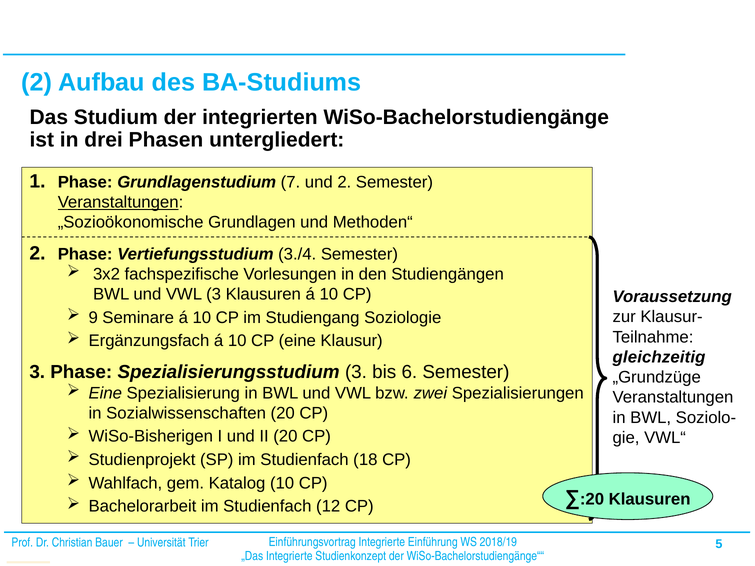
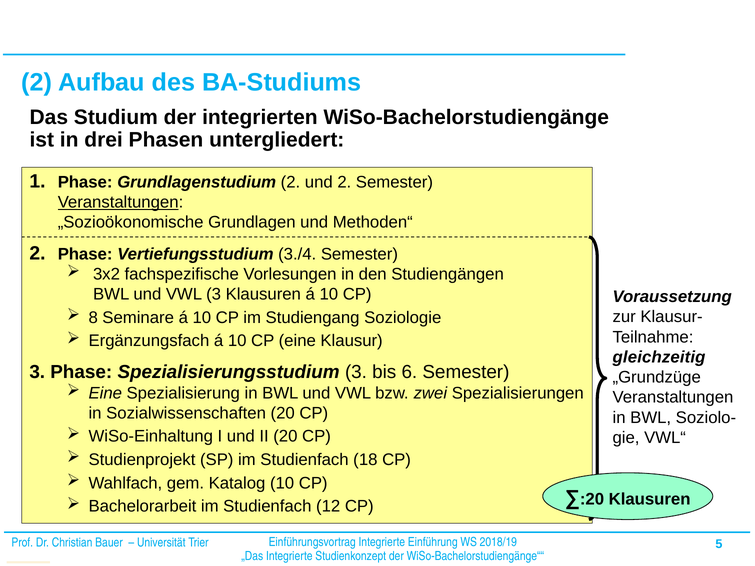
Grundlagenstudium 7: 7 -> 2 (290, 182)
9: 9 -> 8 (93, 318)
WiSo-Bisherigen: WiSo-Bisherigen -> WiSo-Einhaltung (151, 437)
